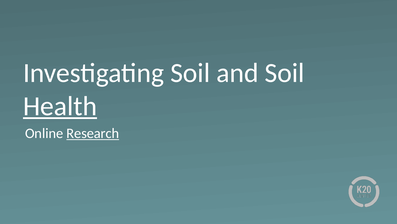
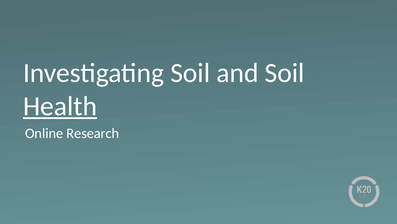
Research underline: present -> none (93, 133)
